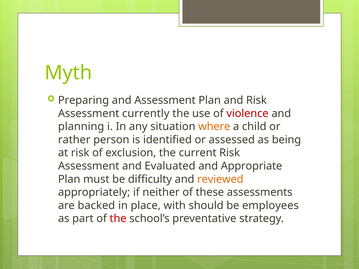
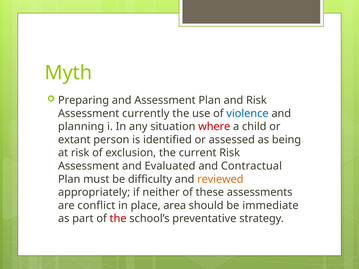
violence colour: red -> blue (248, 114)
where colour: orange -> red (214, 127)
rather: rather -> extant (74, 140)
Appropriate: Appropriate -> Contractual (251, 166)
backed: backed -> conflict (96, 206)
with: with -> area (175, 206)
employees: employees -> immediate (270, 206)
